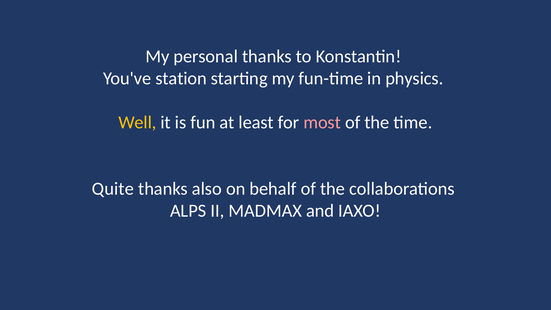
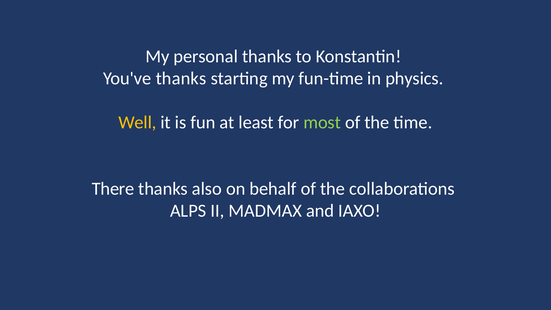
You've station: station -> thanks (181, 78)
most colour: pink -> light green (322, 123)
Quite: Quite -> There (113, 189)
